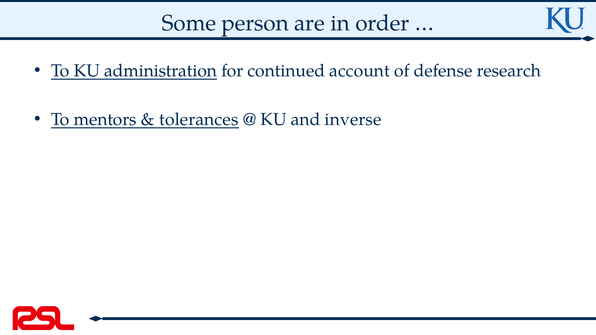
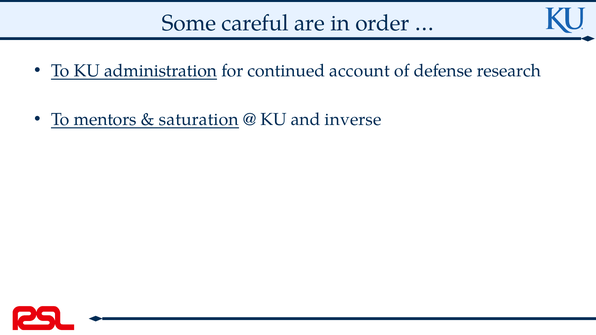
person: person -> careful (255, 23)
tolerances: tolerances -> saturation (199, 120)
